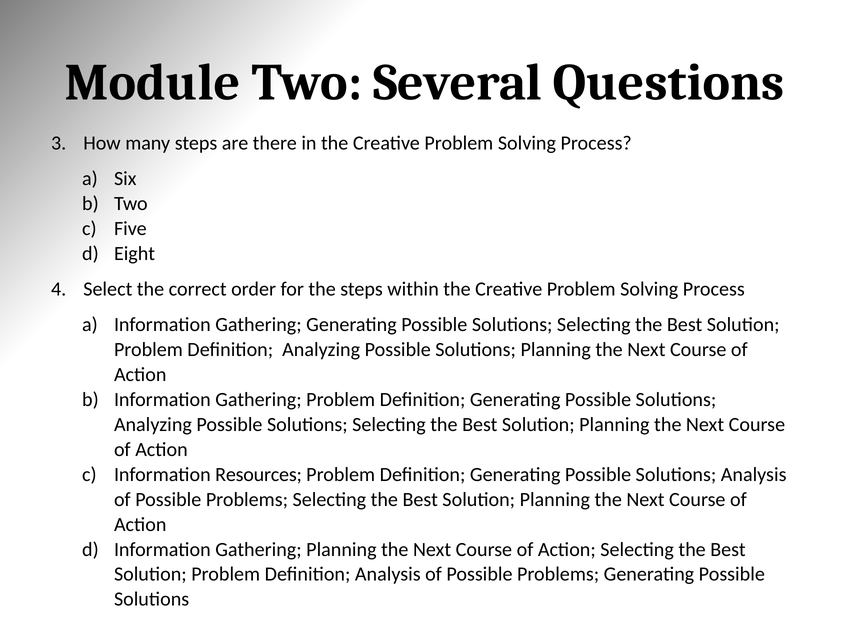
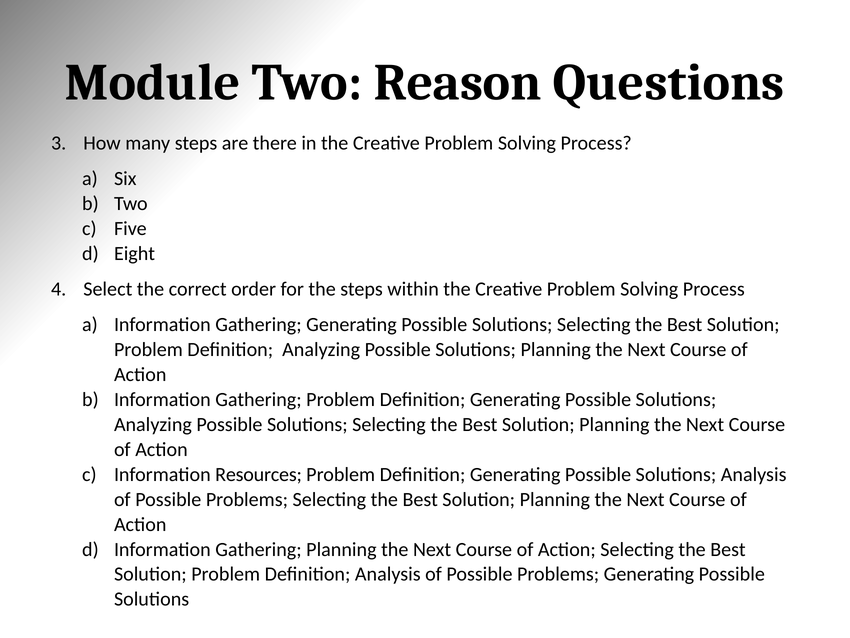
Several: Several -> Reason (458, 82)
